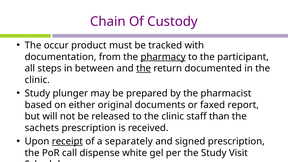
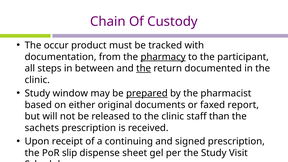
plunger: plunger -> window (70, 93)
prepared underline: none -> present (147, 93)
receipt underline: present -> none (67, 141)
separately: separately -> continuing (129, 141)
call: call -> slip (70, 153)
white: white -> sheet (135, 153)
